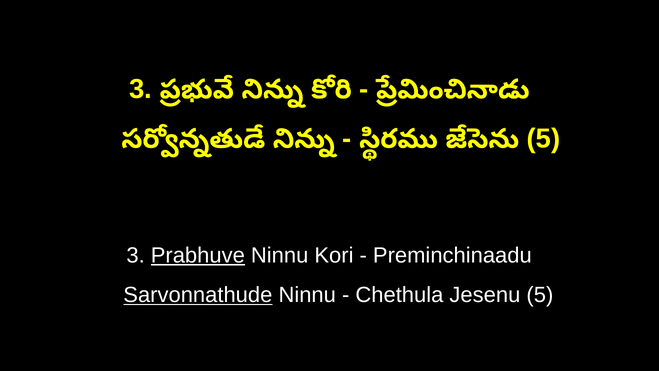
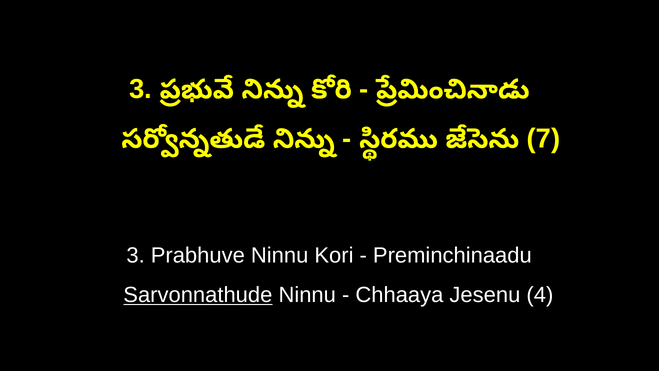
5: 5 -> 7 (544, 139)
Prabhuve underline: present -> none (198, 255)
Chethula: Chethula -> Chhaaya (399, 295)
Jesenu 5: 5 -> 4 (540, 295)
